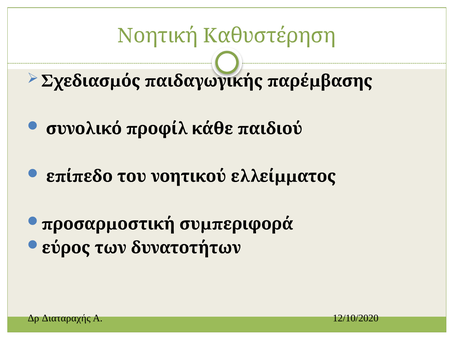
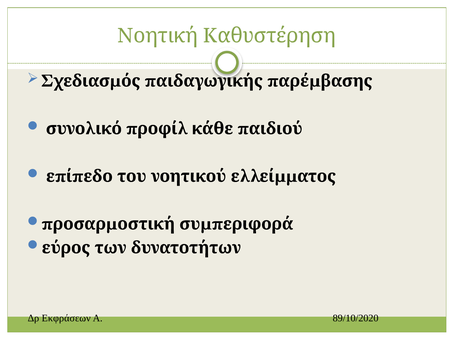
Διαταραχής: Διαταραχής -> Εκφράσεων (66, 319)
12/10/2020: 12/10/2020 -> 89/10/2020 (356, 319)
